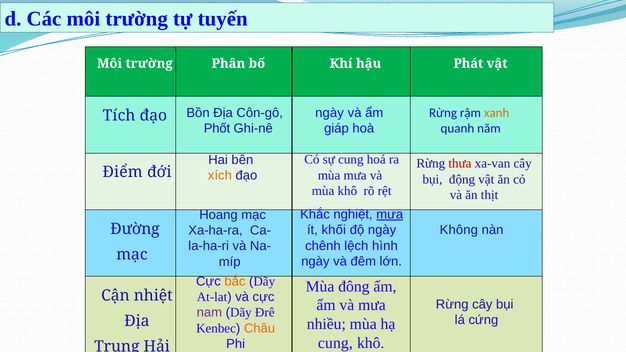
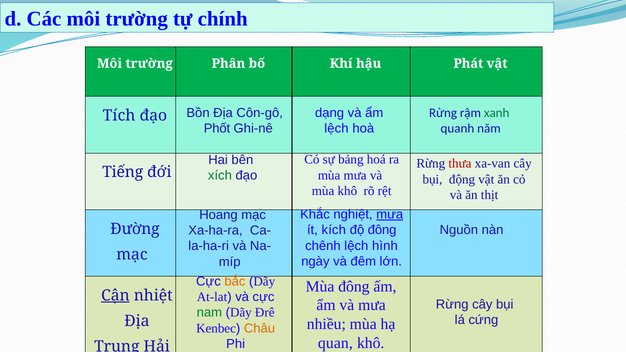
tuyến: tuyến -> chính (223, 19)
ngày: ngày -> dạng (330, 113)
xanh colour: orange -> green (497, 113)
giáp: giáp -> lệch (336, 128)
sự cung: cung -> bảng (351, 160)
Điểm: Điểm -> Tiếng (123, 172)
xích colour: orange -> green (220, 176)
khối: khối -> kích (334, 230)
độ ngày: ngày -> đông (382, 230)
Không: Không -> Nguồn (459, 230)
Cận underline: none -> present (115, 296)
nam colour: purple -> green (209, 313)
cung: cung -> quan (335, 343)
